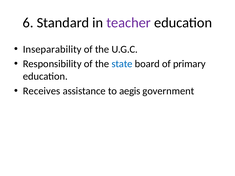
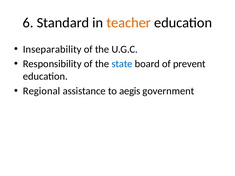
teacher colour: purple -> orange (129, 23)
primary: primary -> prevent (189, 64)
Receives: Receives -> Regional (42, 91)
